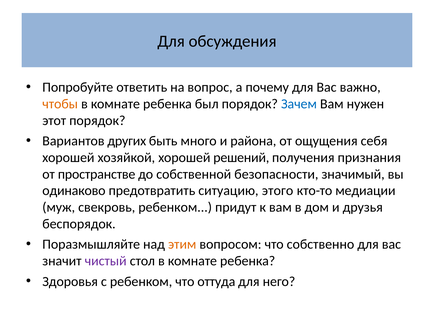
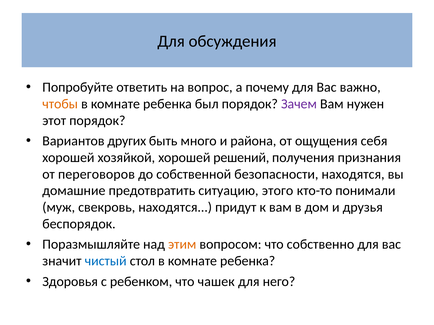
Зачем colour: blue -> purple (299, 104)
пространстве: пространстве -> переговоров (96, 174)
безопасности значимый: значимый -> находятся (353, 174)
одинаково: одинаково -> домашние (74, 191)
медиации: медиации -> понимали (365, 191)
свекровь ребенком: ребенком -> находятся (175, 208)
чистый colour: purple -> blue (106, 261)
оттуда: оттуда -> чашек (216, 282)
